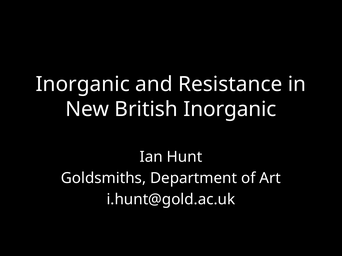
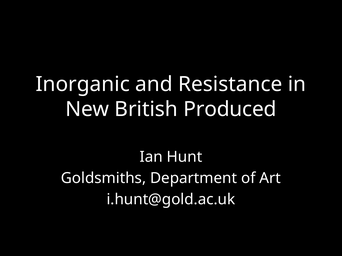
British Inorganic: Inorganic -> Produced (230, 109)
